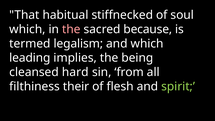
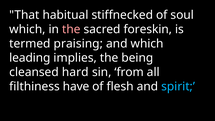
because: because -> foreskin (148, 29)
legalism: legalism -> praising (78, 44)
their: their -> have (76, 87)
spirit colour: light green -> light blue (178, 87)
